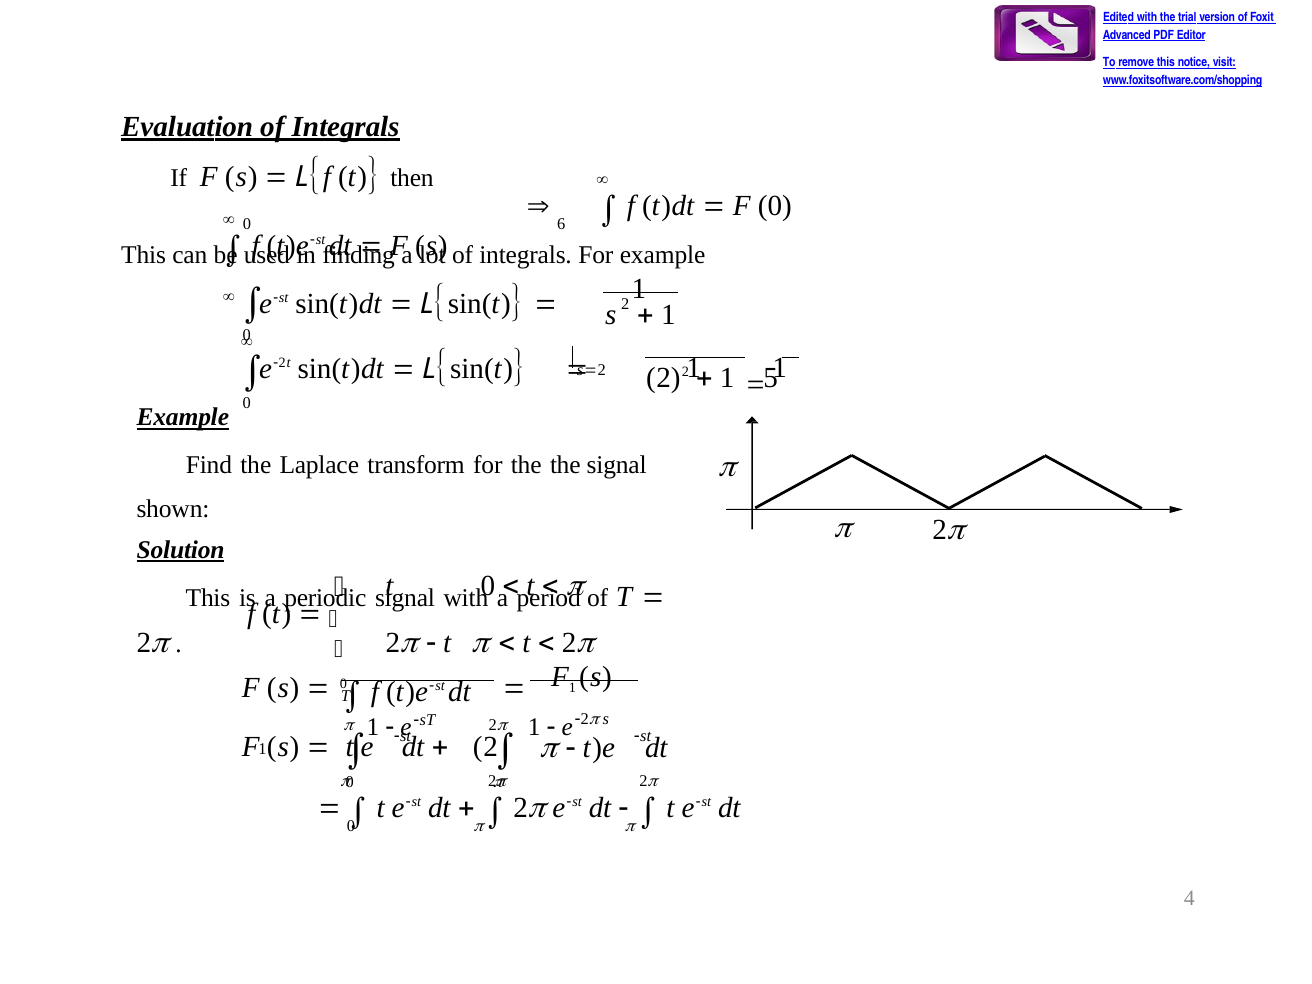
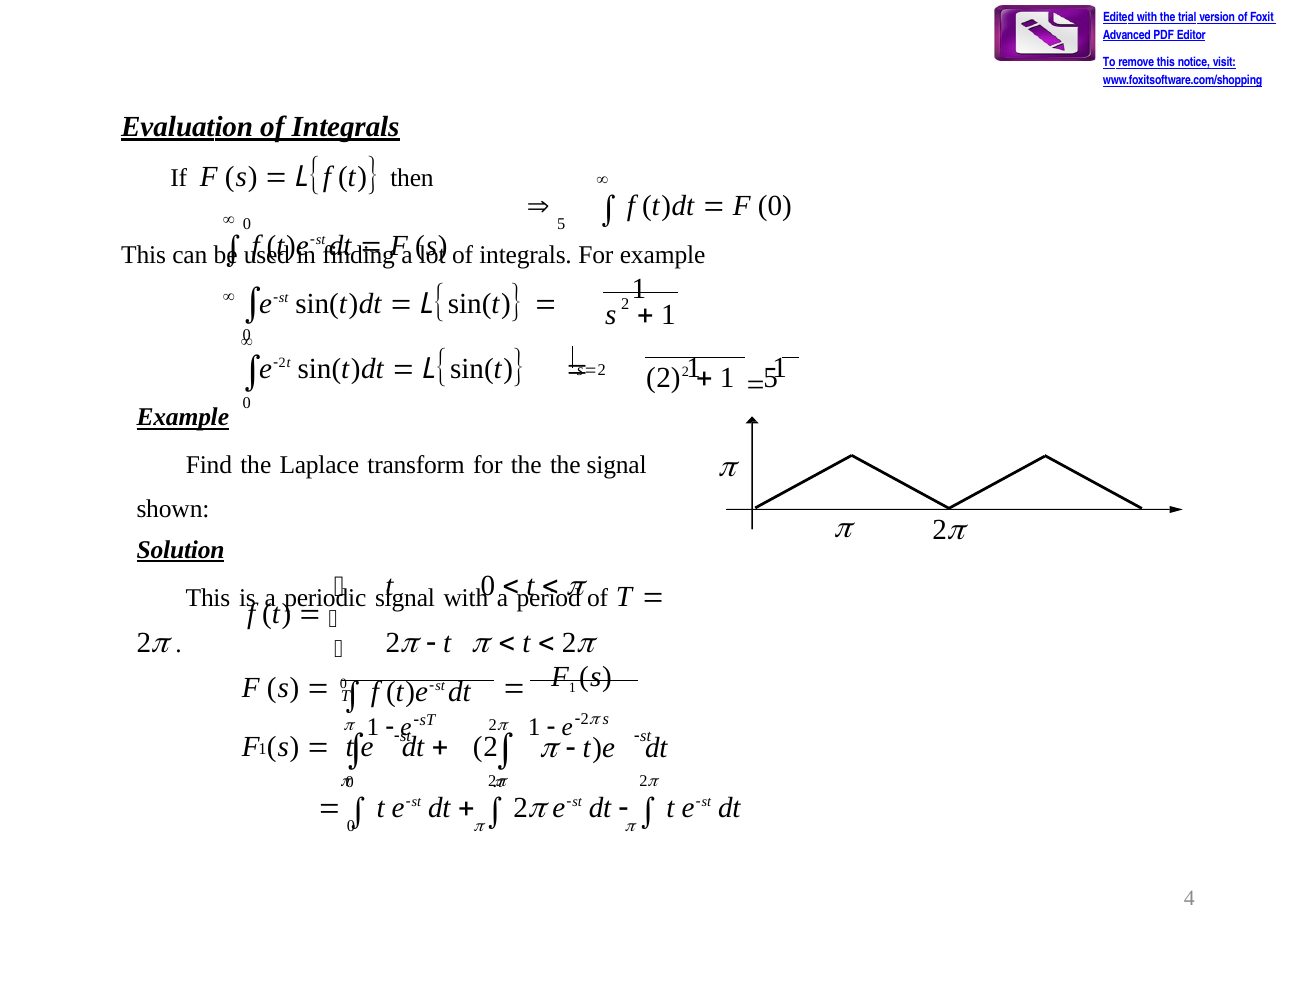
0 6: 6 -> 5 (561, 224)
